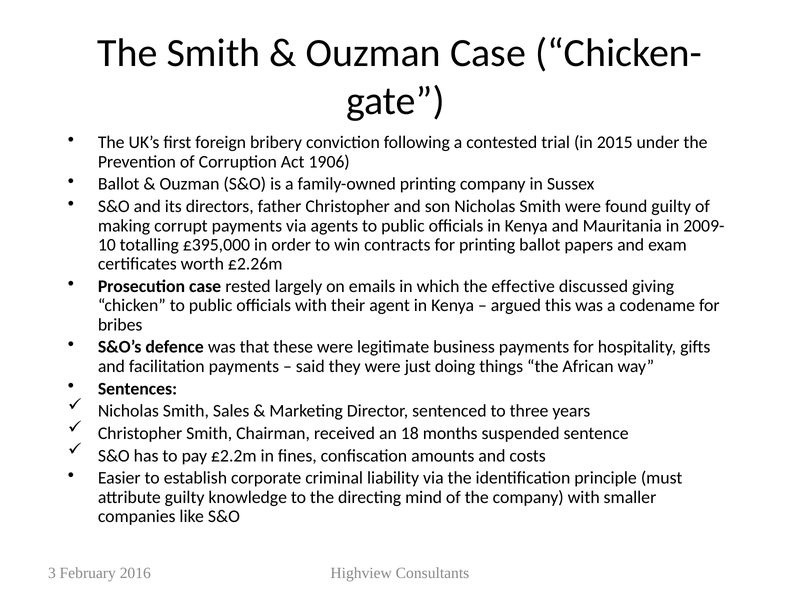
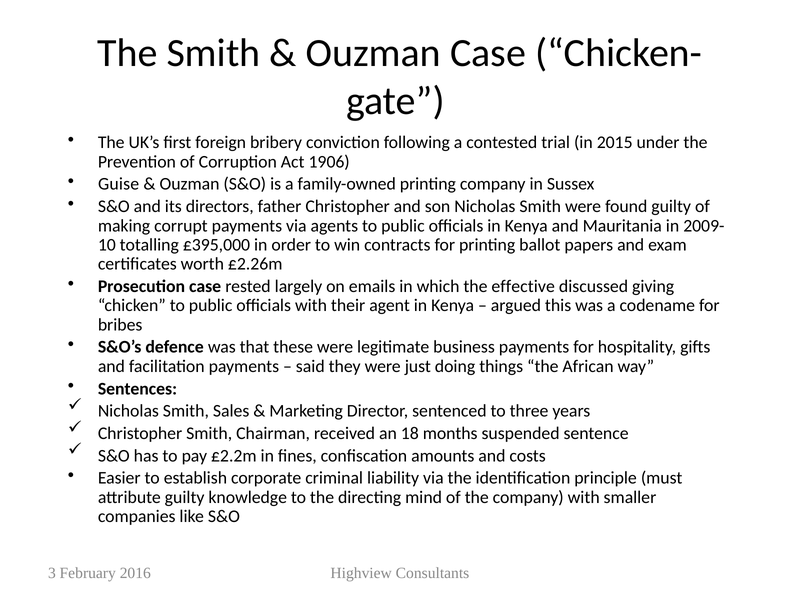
Ballot: Ballot -> Guise (119, 184)
